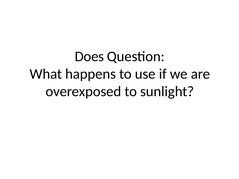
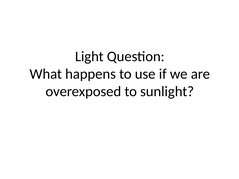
Does: Does -> Light (89, 57)
